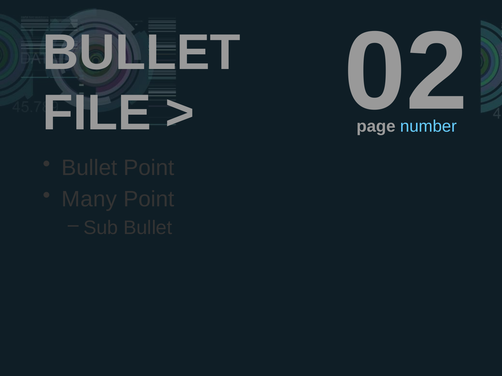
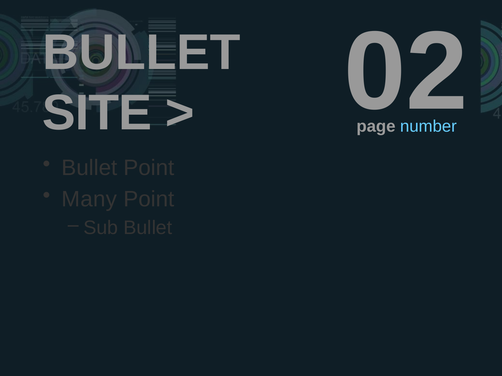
FILE: FILE -> SITE (97, 113)
